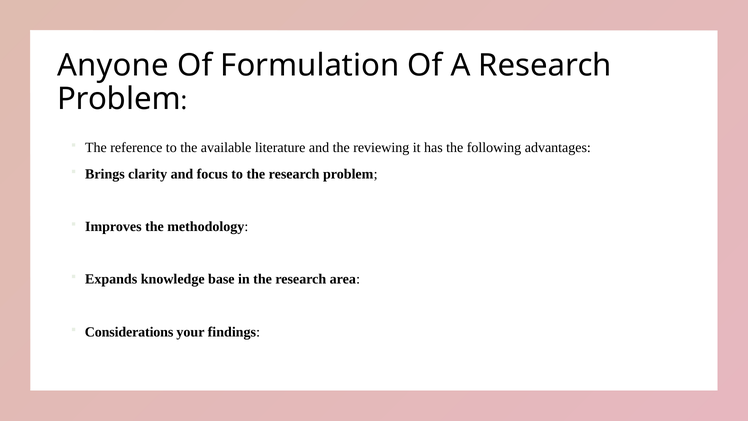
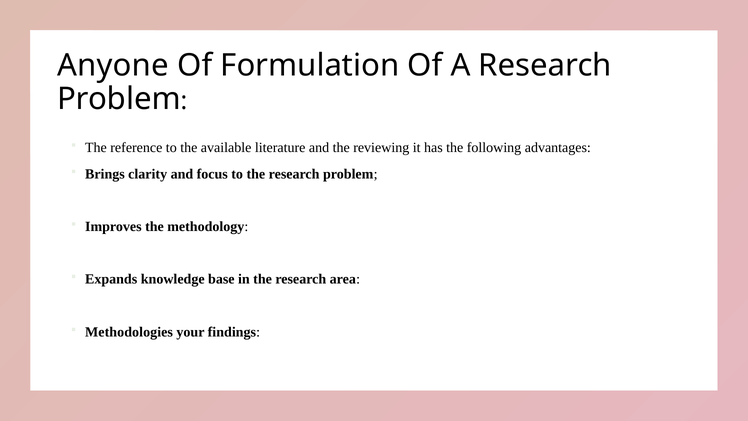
Considerations: Considerations -> Methodologies (129, 332)
